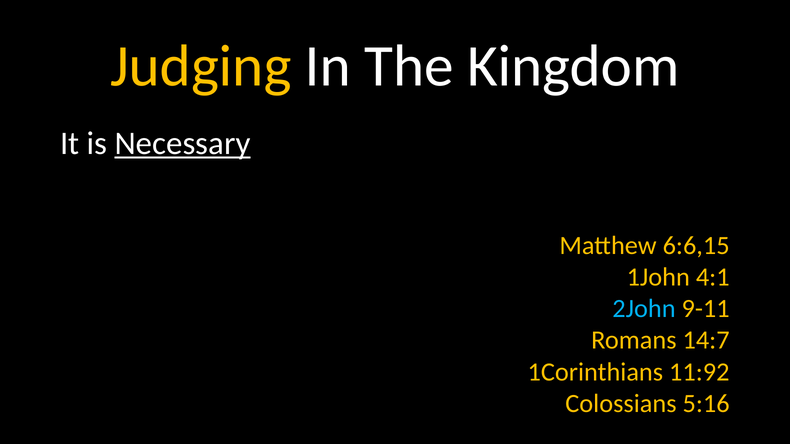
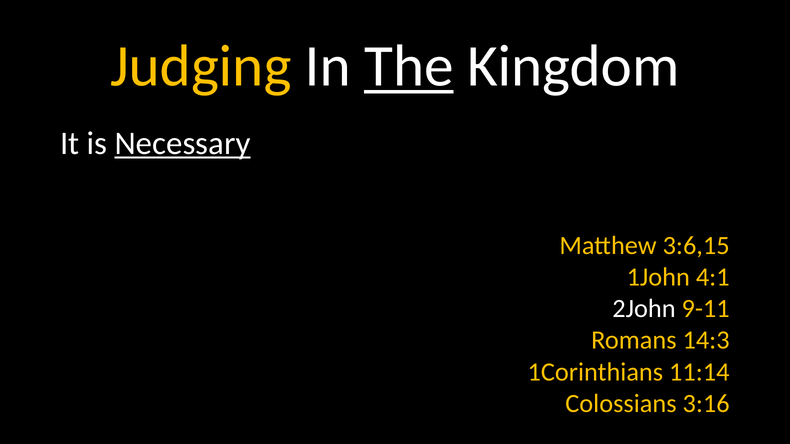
The underline: none -> present (409, 66)
6:6,15: 6:6,15 -> 3:6,15 (696, 246)
2John colour: light blue -> white (644, 309)
14:7: 14:7 -> 14:3 (706, 341)
11:92: 11:92 -> 11:14 (699, 372)
5:16: 5:16 -> 3:16 (706, 404)
